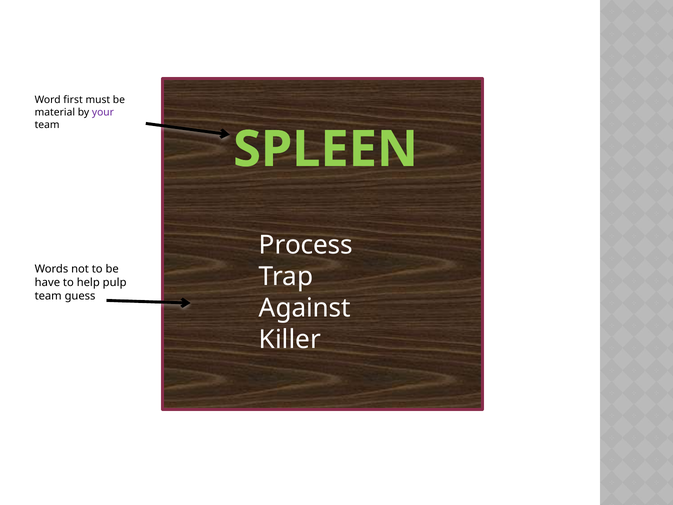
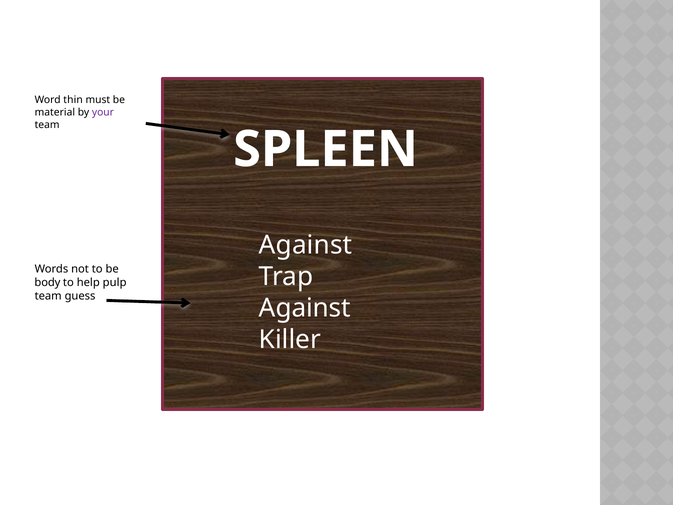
first: first -> thin (73, 100)
SPLEEN colour: light green -> white (326, 149)
Process: Process -> Against (306, 245)
have: have -> body (47, 282)
